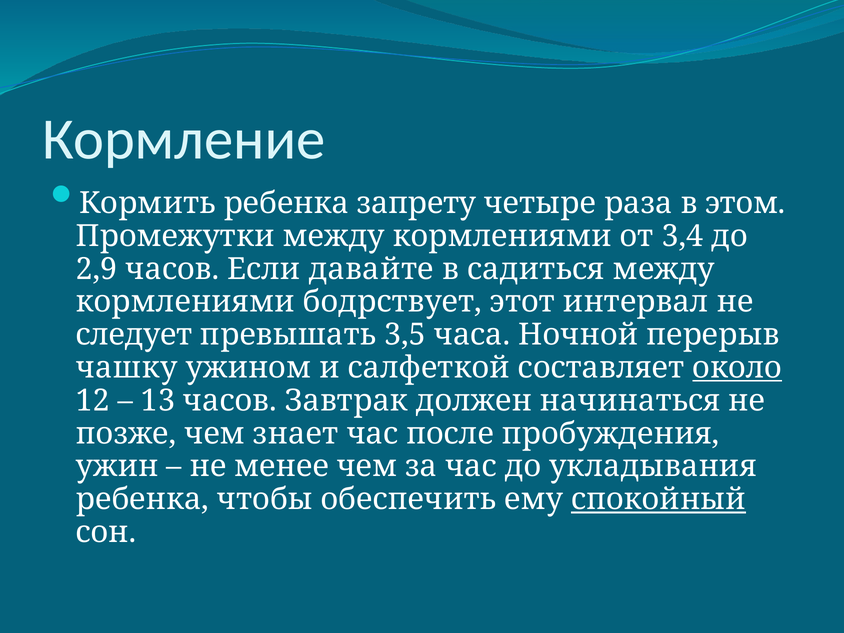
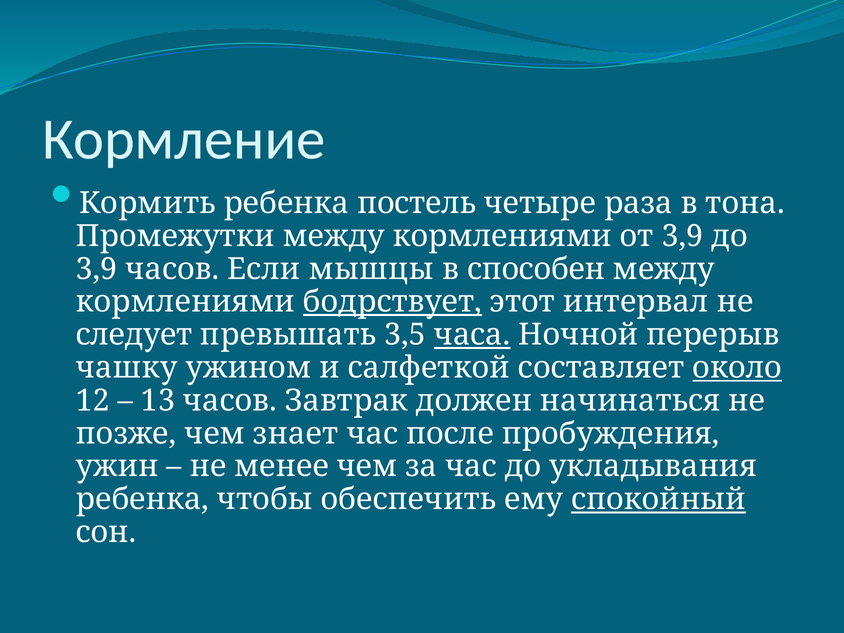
запрету: запрету -> постель (417, 203)
этом: этом -> тона (745, 203)
от 3,4: 3,4 -> 3,9 (682, 236)
2,9: 2,9 -> 3,9 (97, 269)
давайте: давайте -> мышцы (371, 269)
садиться: садиться -> способен (536, 269)
бодрствует underline: none -> present (393, 302)
часа underline: none -> present (472, 335)
